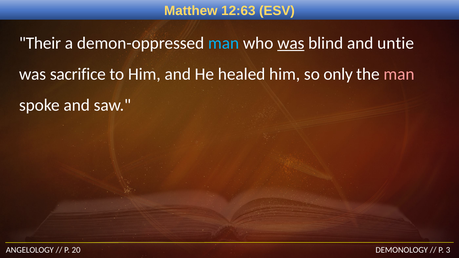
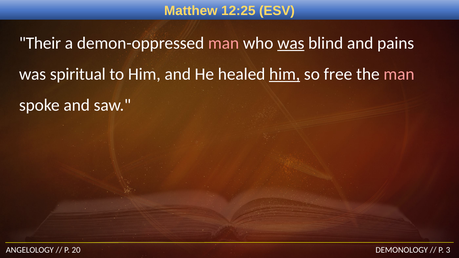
12:63: 12:63 -> 12:25 (238, 11)
man colour: light blue -> pink (224, 43)
untie: untie -> pains (396, 43)
sacrifice: sacrifice -> spiritual (78, 74)
him underline: none -> present (285, 74)
only: only -> free (338, 74)
